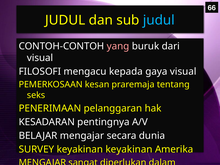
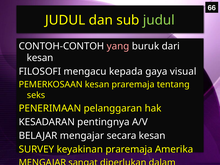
judul colour: light blue -> light green (159, 20)
visual: visual -> kesan (40, 58)
secara dunia: dunia -> kesan (152, 136)
keyakinan keyakinan: keyakinan -> praremaja (129, 149)
